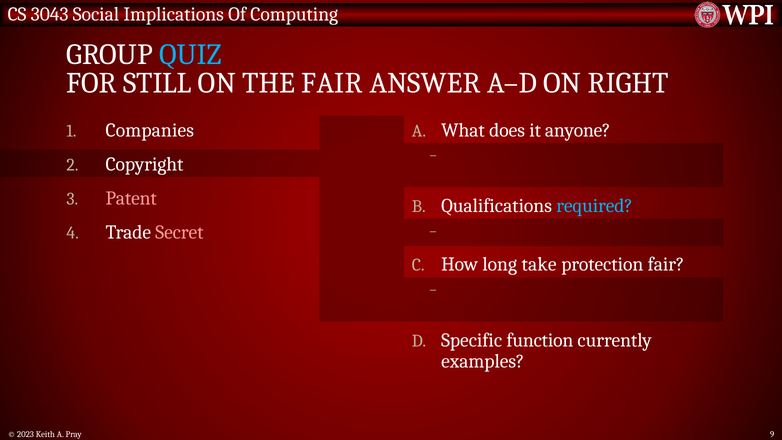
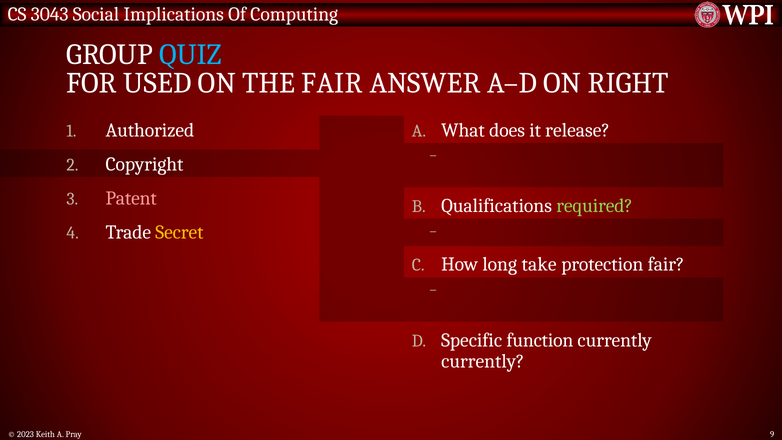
STILL: STILL -> USED (157, 83)
Companies: Companies -> Authorized (150, 130)
anyone: anyone -> release (578, 130)
required colour: light blue -> light green (594, 206)
Secret colour: pink -> yellow (179, 232)
examples: examples -> currently (483, 361)
